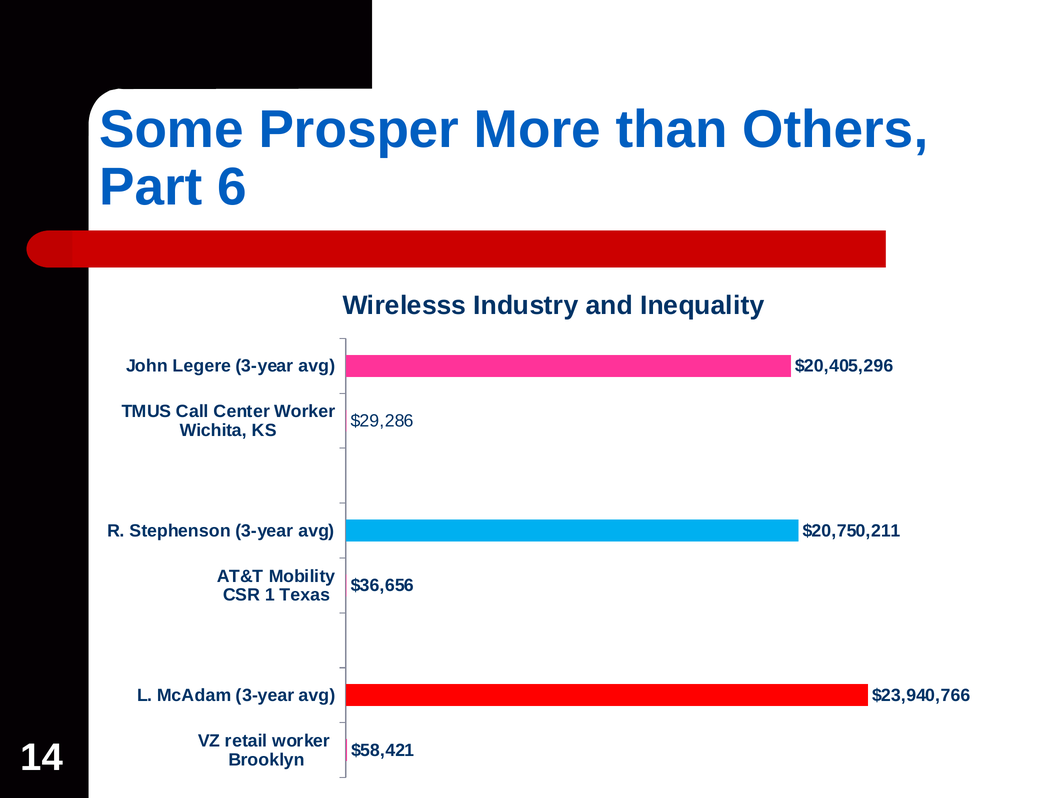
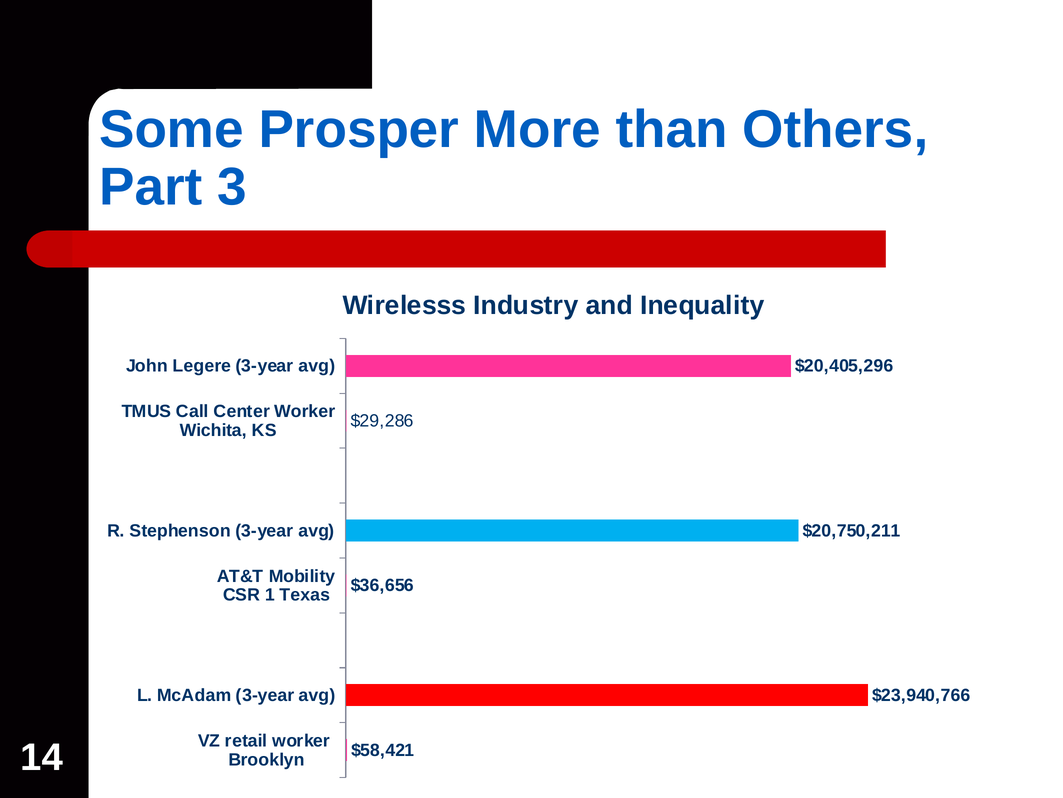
6: 6 -> 3 (232, 187)
